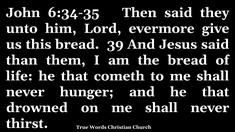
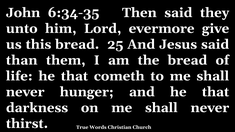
39: 39 -> 25 (115, 44)
drowned: drowned -> darkness (37, 108)
